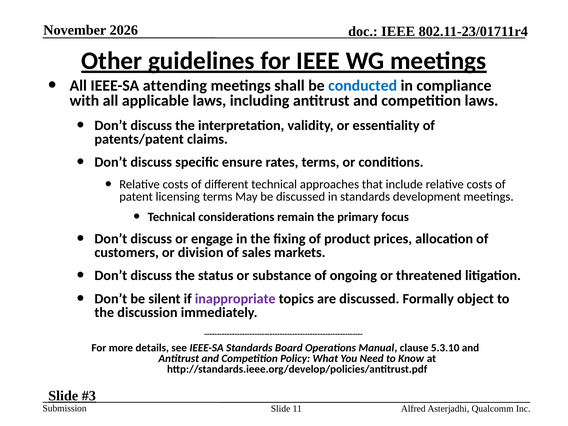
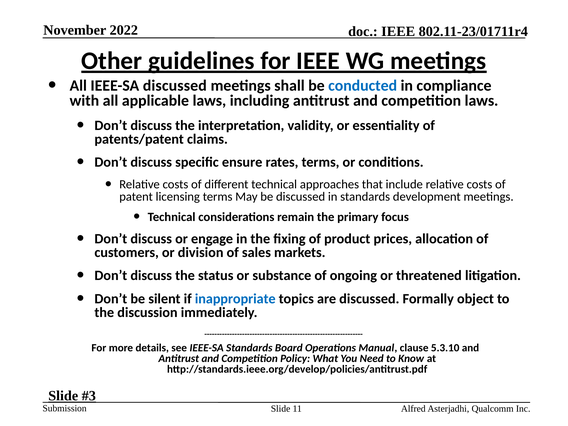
2026: 2026 -> 2022 (124, 30)
IEEE-SA attending: attending -> discussed (175, 86)
inappropriate colour: purple -> blue (235, 299)
